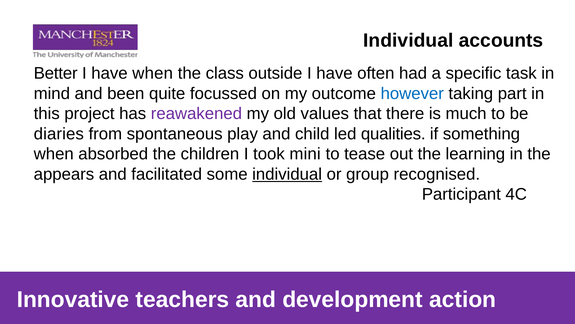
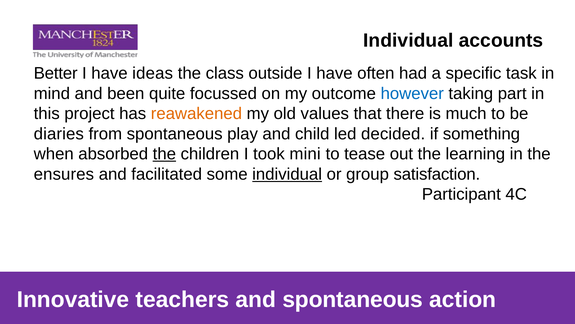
have when: when -> ideas (153, 73)
reawakened colour: purple -> orange (196, 113)
qualities: qualities -> decided (393, 134)
the underline: none -> present (164, 154)
appears: appears -> ensures (64, 174)
recognised: recognised -> satisfaction (437, 174)
and development: development -> spontaneous (353, 299)
